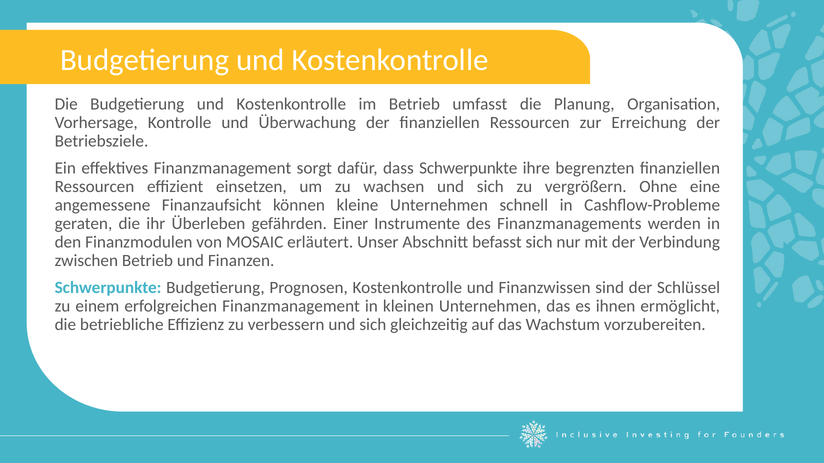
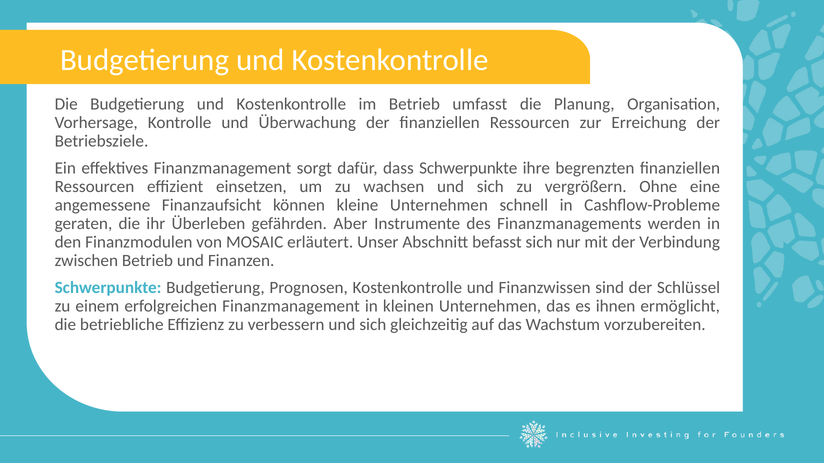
Einer: Einer -> Aber (350, 224)
